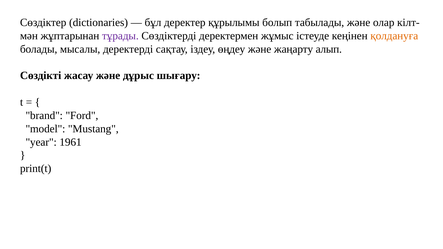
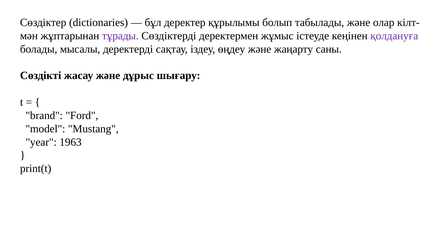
қолдануға colour: orange -> purple (394, 36)
алып: алып -> саны (329, 49)
1961: 1961 -> 1963 (71, 142)
